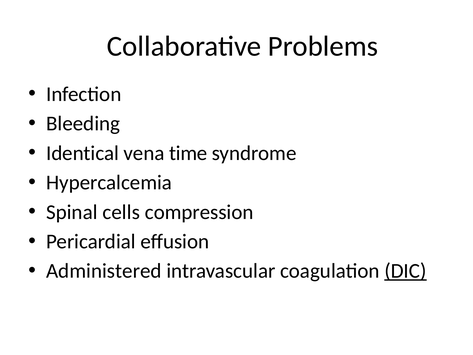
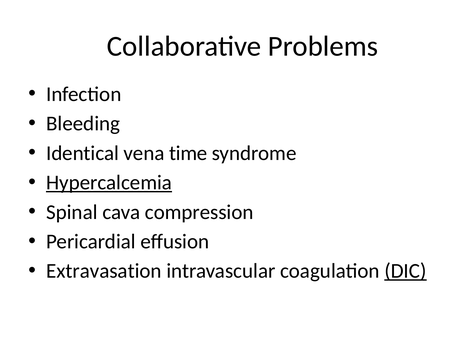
Hypercalcemia underline: none -> present (109, 182)
cells: cells -> cava (121, 212)
Administered: Administered -> Extravasation (104, 271)
